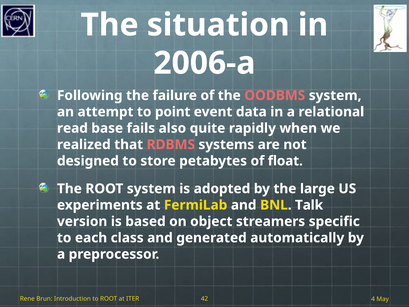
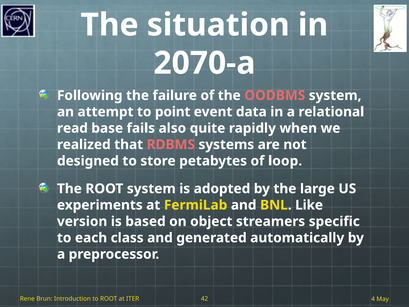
2006-a: 2006-a -> 2070-a (204, 63)
float: float -> loop (285, 161)
Talk: Talk -> Like (309, 205)
